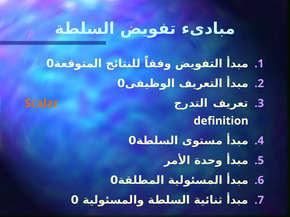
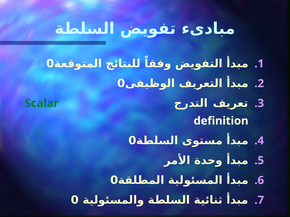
Scalar colour: orange -> green (42, 104)
